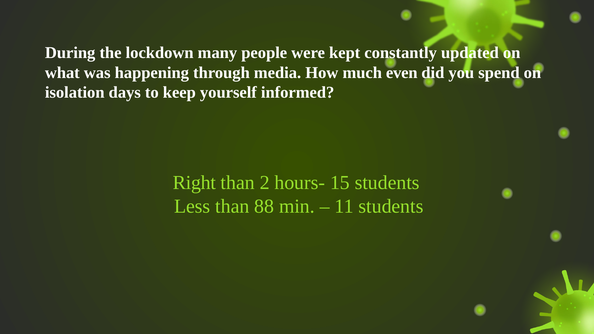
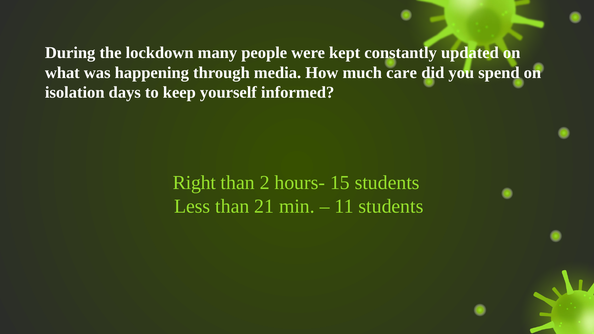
even: even -> care (402, 73)
88: 88 -> 21 (264, 206)
